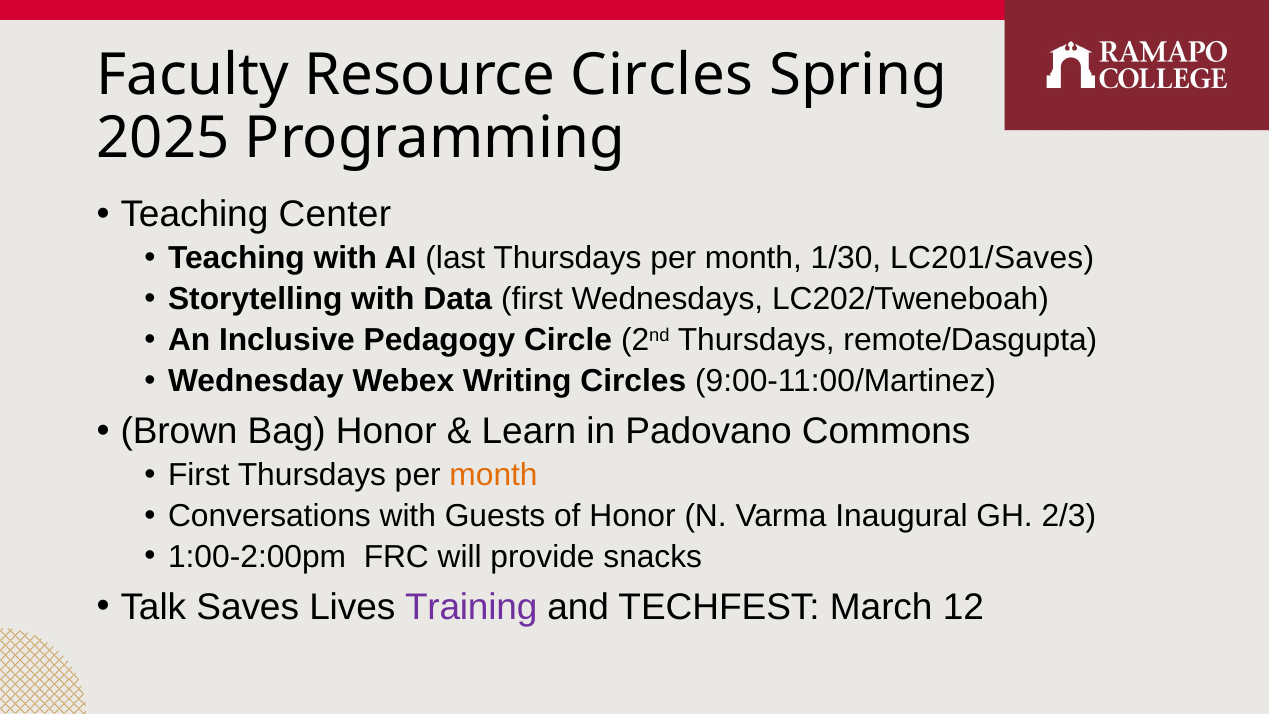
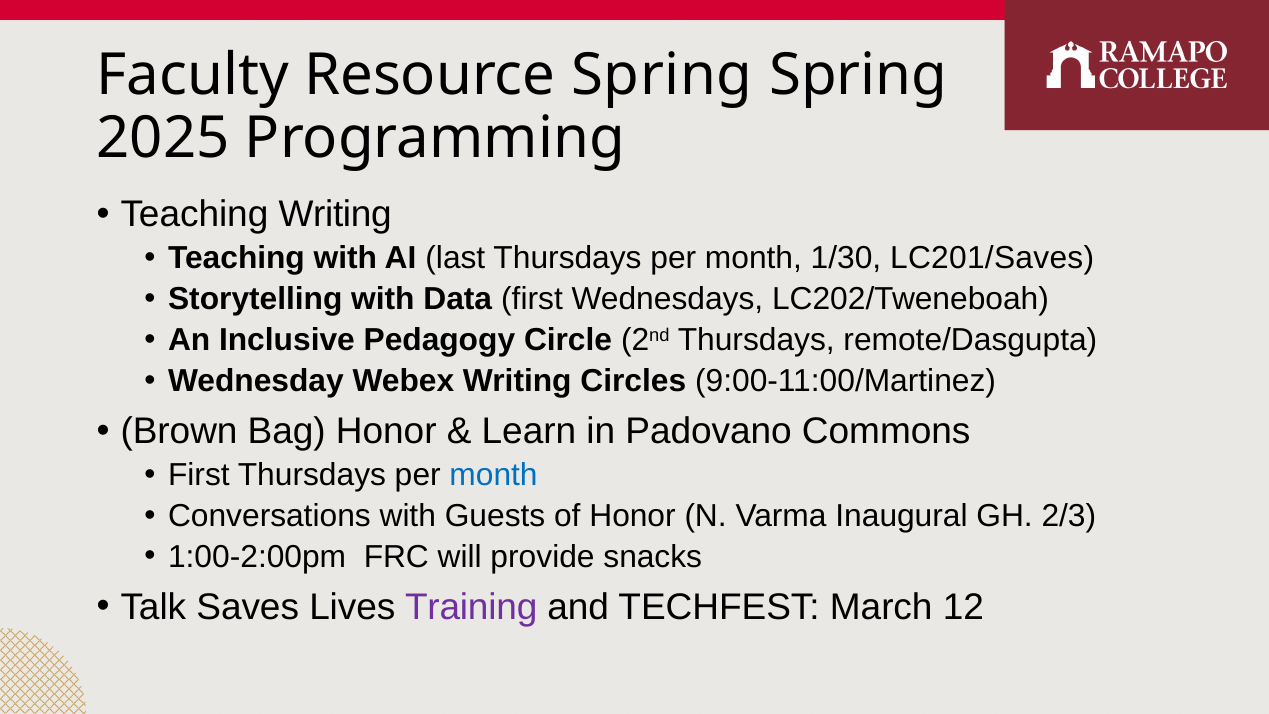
Resource Circles: Circles -> Spring (662, 75)
Teaching Center: Center -> Writing (335, 215)
month colour: orange -> blue (494, 475)
